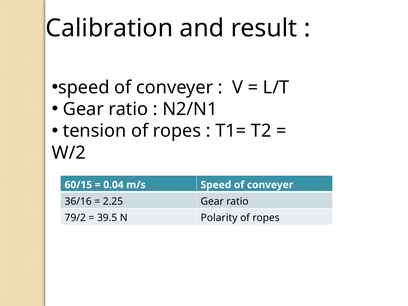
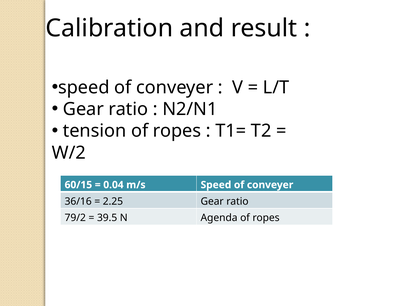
Polarity: Polarity -> Agenda (219, 218)
